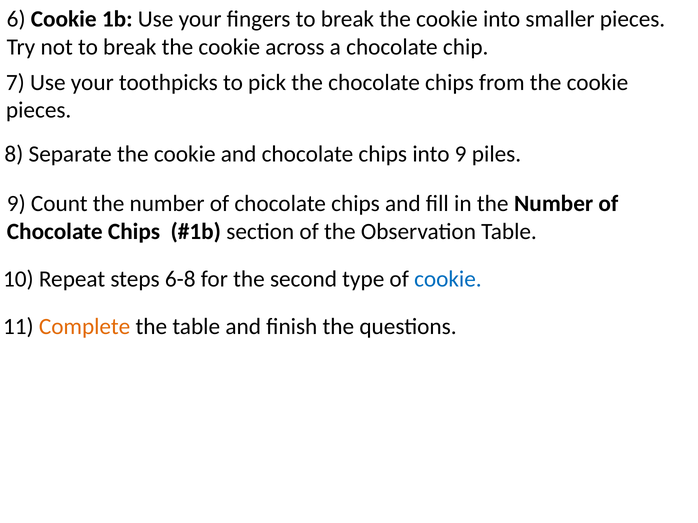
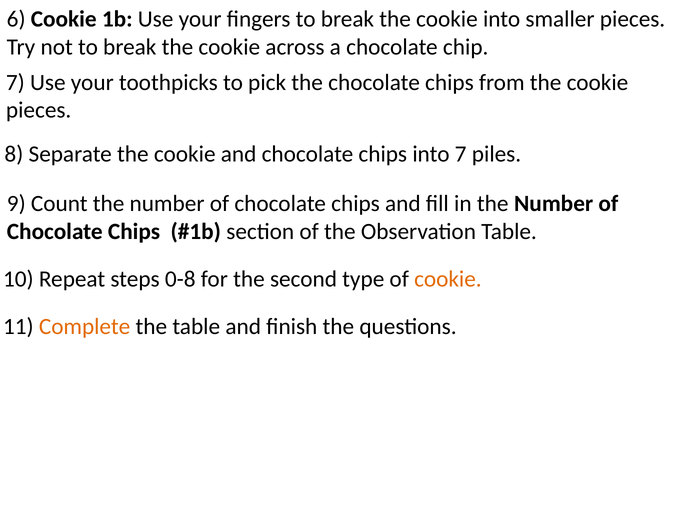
into 9: 9 -> 7 (461, 154)
6-8: 6-8 -> 0-8 (180, 279)
cookie colour: blue -> orange (448, 279)
